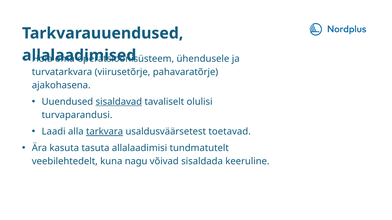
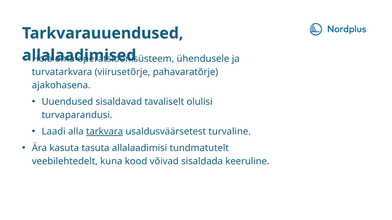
sisaldavad underline: present -> none (119, 102)
toetavad: toetavad -> turvaline (230, 132)
nagu: nagu -> kood (136, 162)
